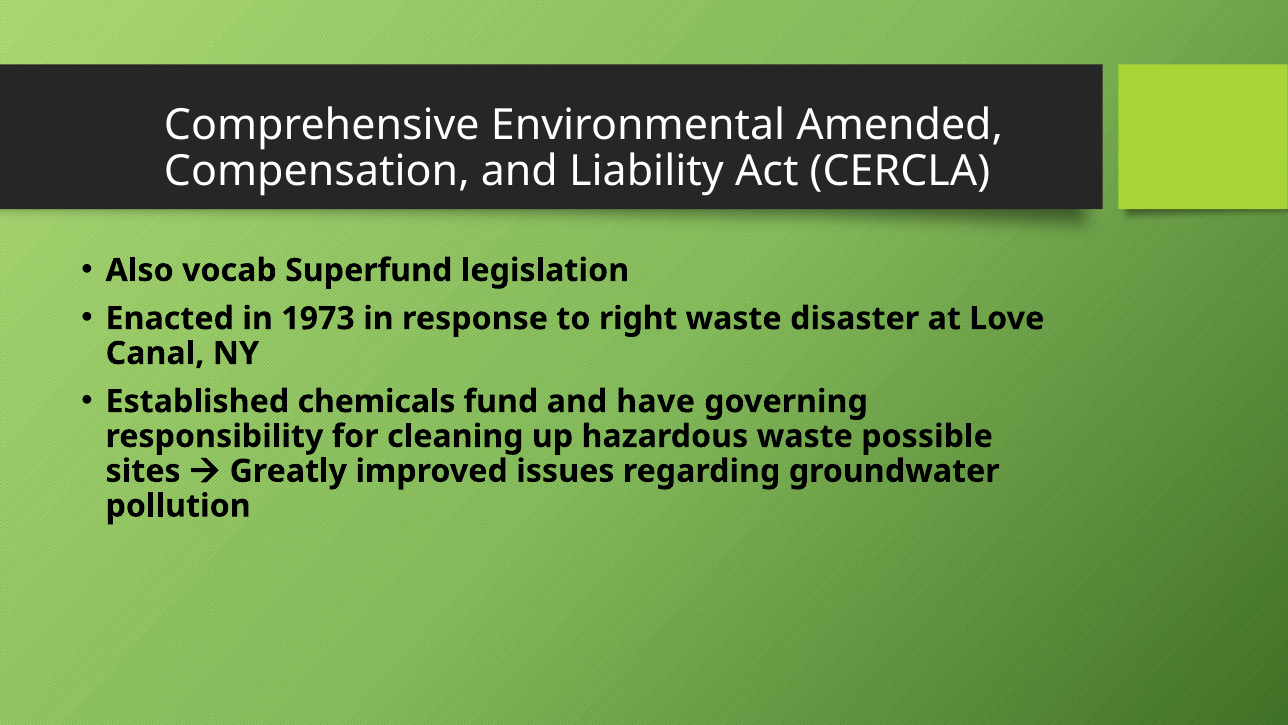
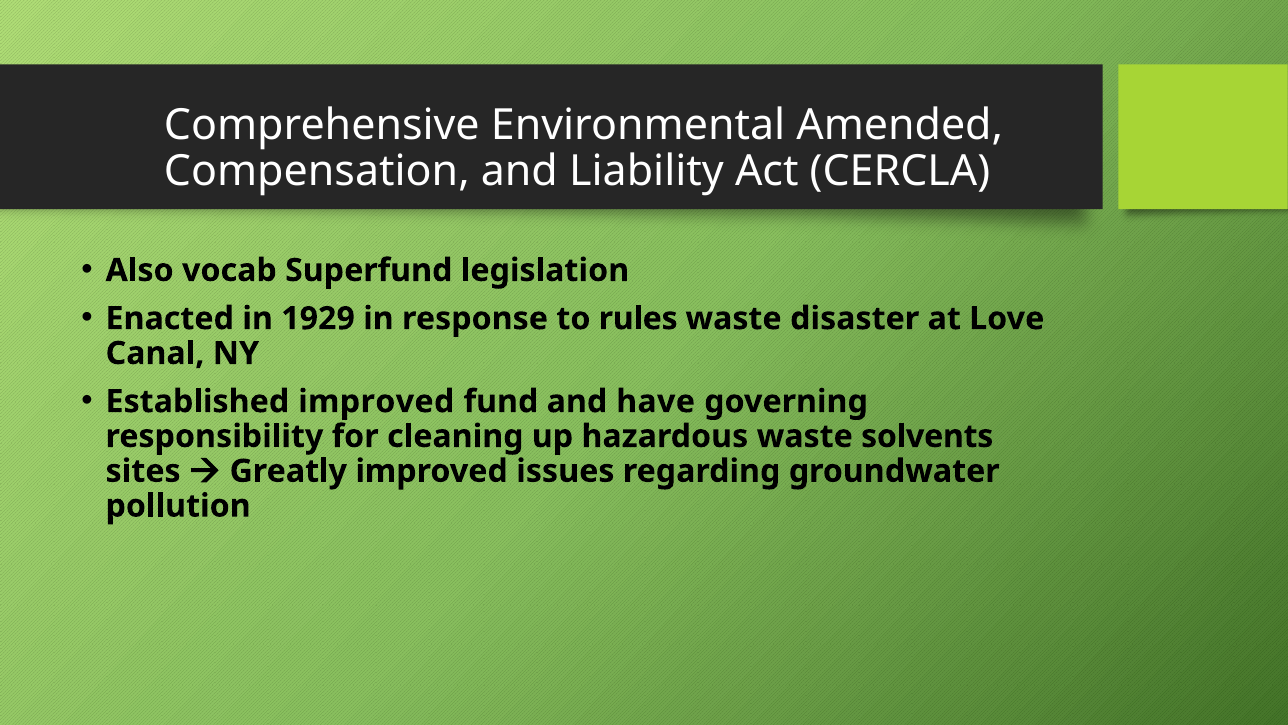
1973: 1973 -> 1929 (318, 318)
right: right -> rules (638, 318)
Established chemicals: chemicals -> improved (376, 401)
possible: possible -> solvents (927, 436)
